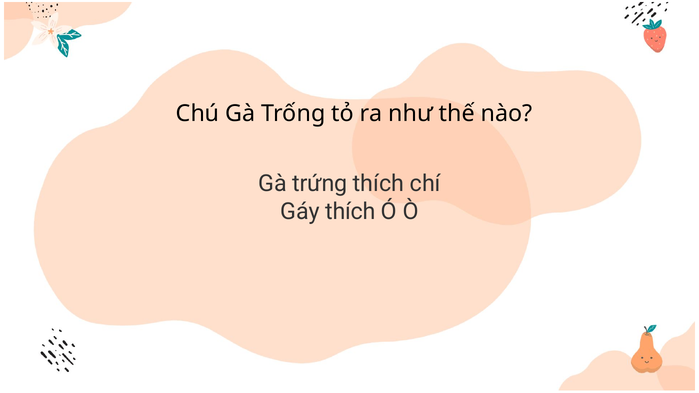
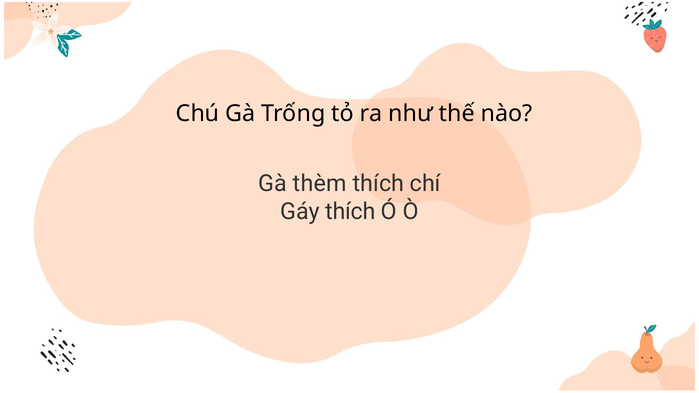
trứng: trứng -> thèm (320, 184)
